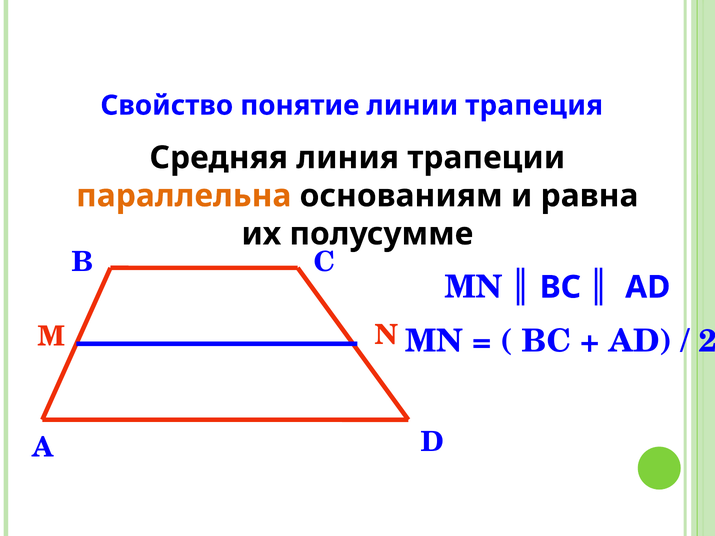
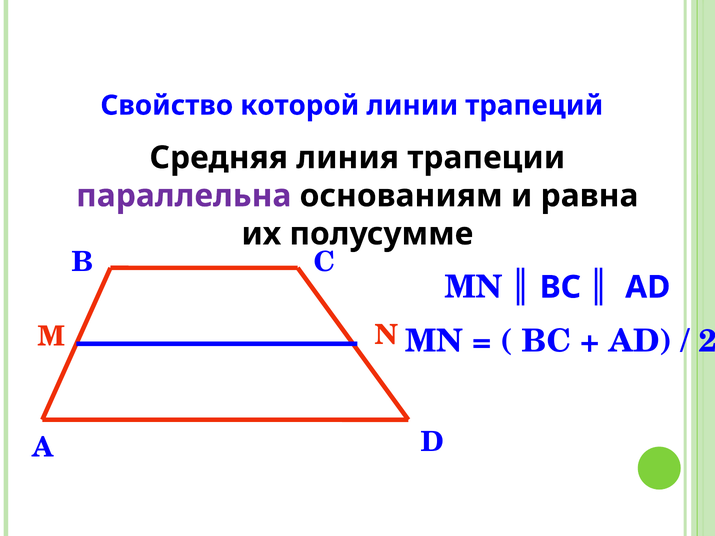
понятие: понятие -> которой (300, 106)
трапеция: трапеция -> трапеций (534, 106)
параллельна colour: orange -> purple (184, 196)
